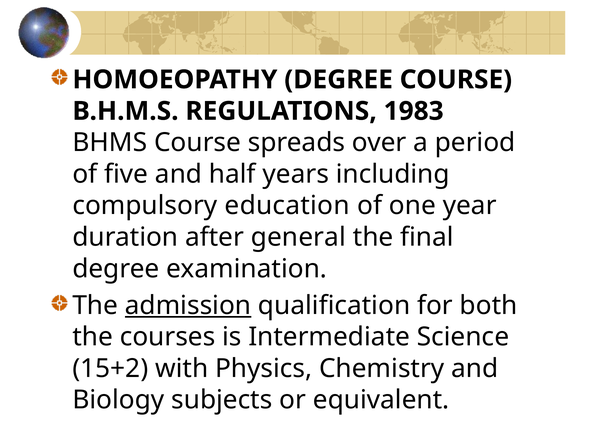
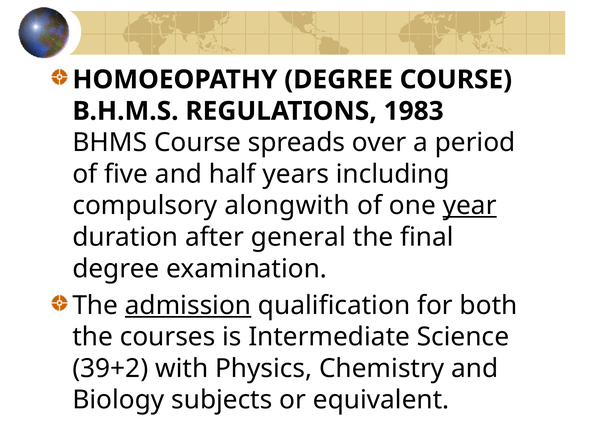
education: education -> alongwith (287, 206)
year underline: none -> present (470, 206)
15+2: 15+2 -> 39+2 (110, 369)
